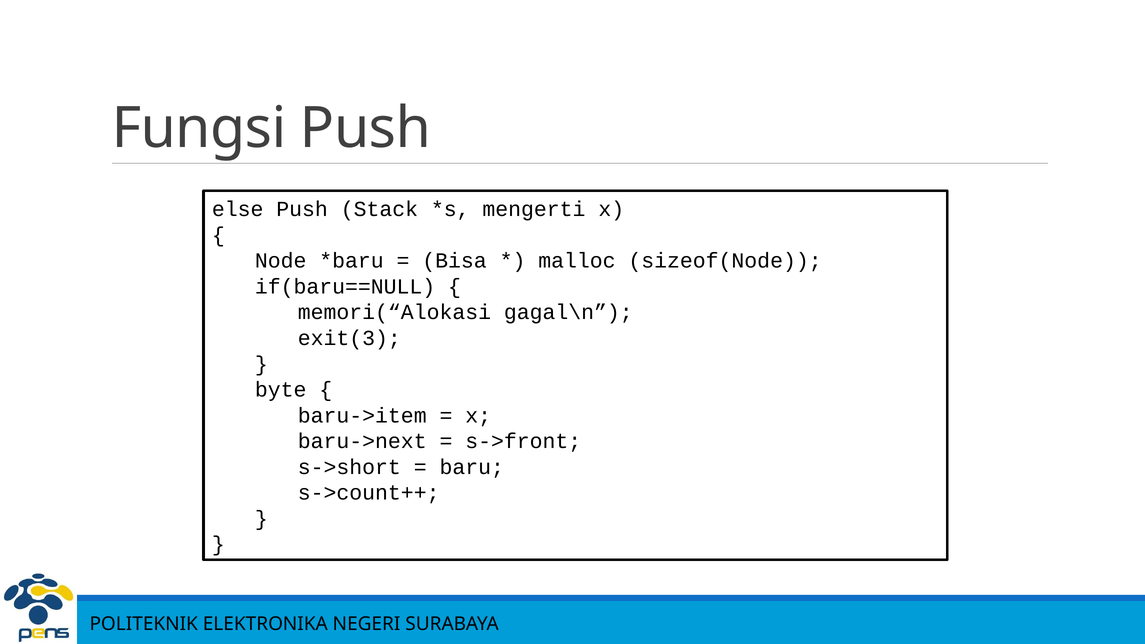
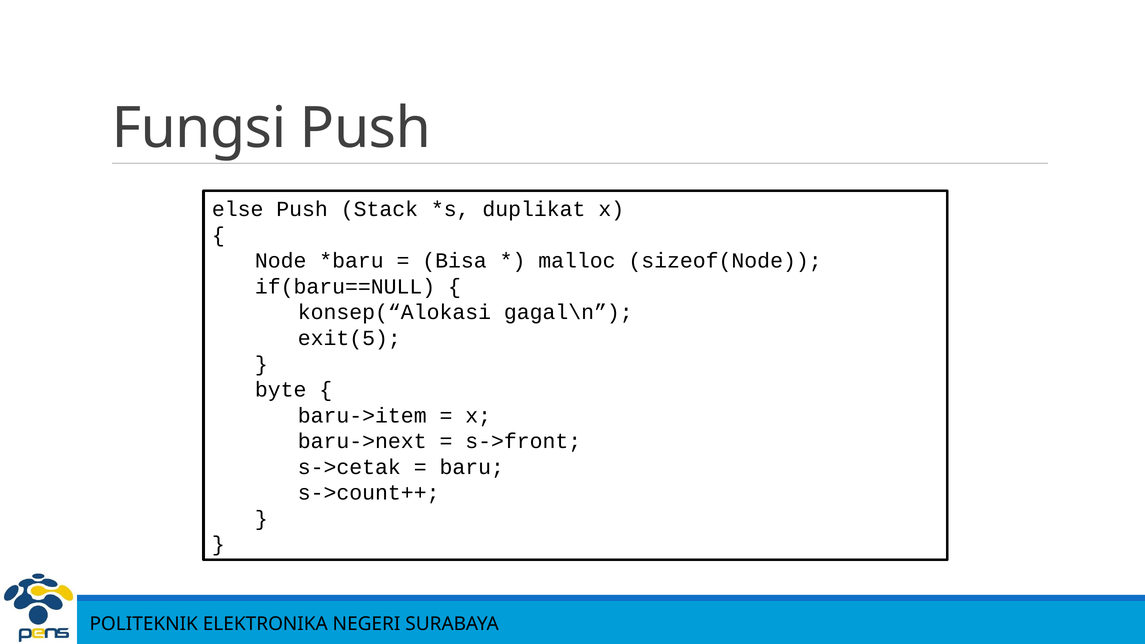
mengerti: mengerti -> duplikat (534, 209)
memori(“Alokasi: memori(“Alokasi -> konsep(“Alokasi (394, 312)
exit(3: exit(3 -> exit(5 (349, 338)
s->short: s->short -> s->cetak (349, 467)
